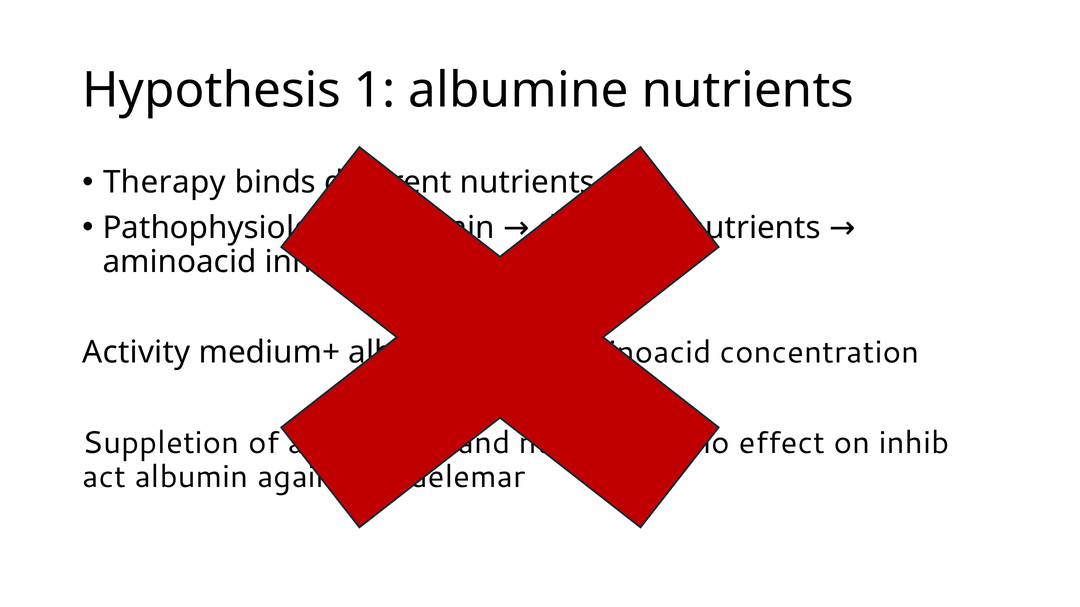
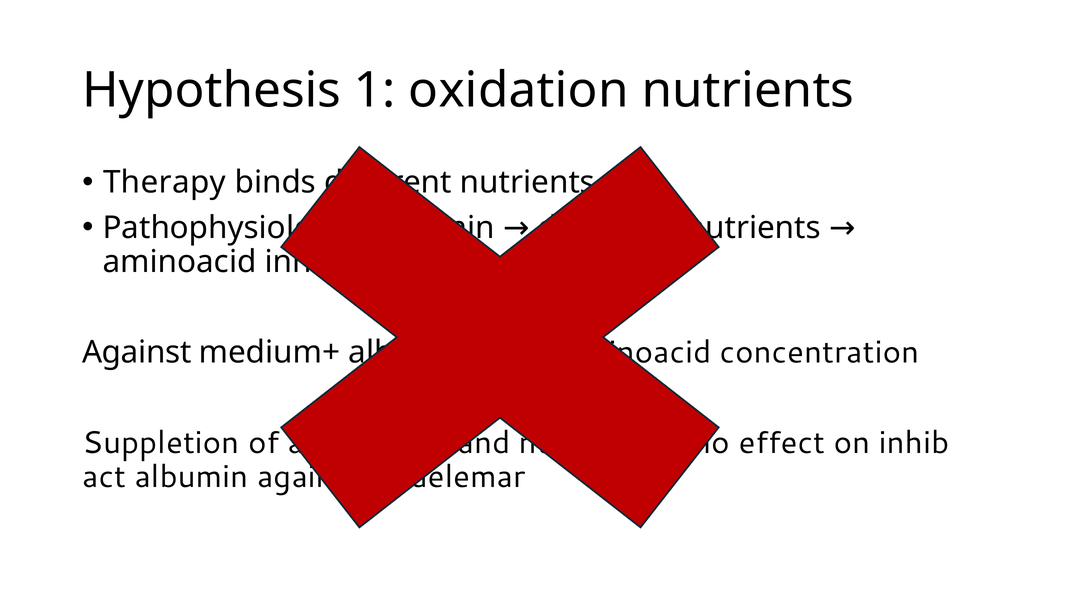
1 albumine: albumine -> oxidation (519, 91)
Activity: Activity -> Against (137, 352)
